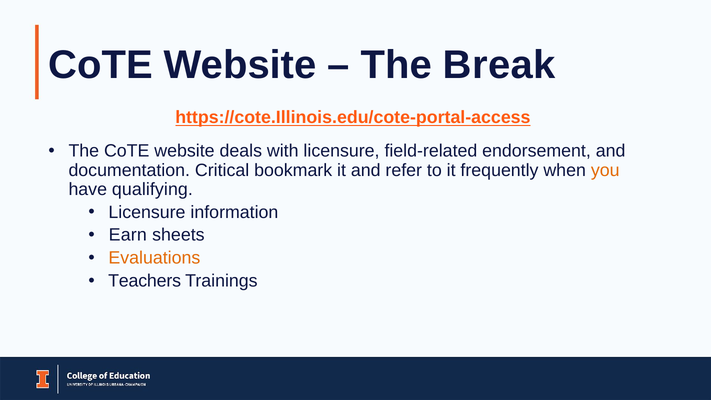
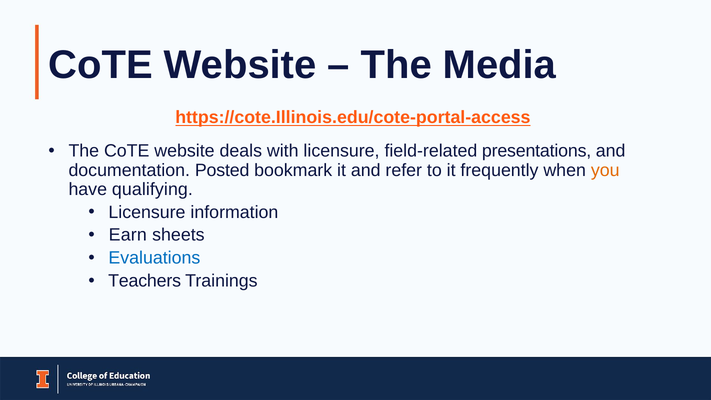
Break: Break -> Media (499, 65)
endorsement: endorsement -> presentations (537, 151)
Critical: Critical -> Posted (222, 170)
Evaluations colour: orange -> blue (154, 258)
